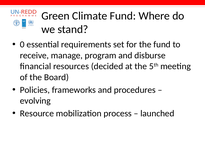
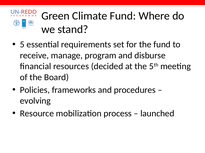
0: 0 -> 5 (22, 45)
